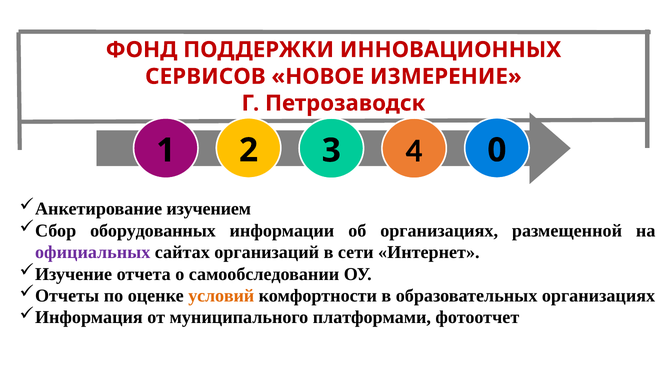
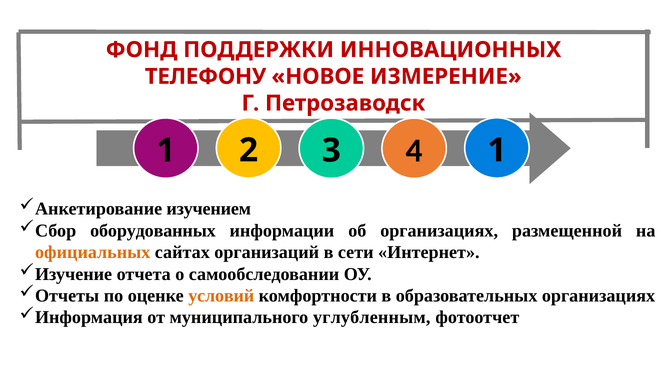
СЕРВИСОВ: СЕРВИСОВ -> ТЕЛЕФОНУ (206, 76)
4 0: 0 -> 1 (497, 150)
официальных colour: purple -> orange (93, 252)
платформами: платформами -> углубленным (372, 317)
